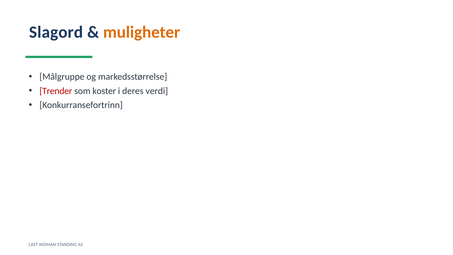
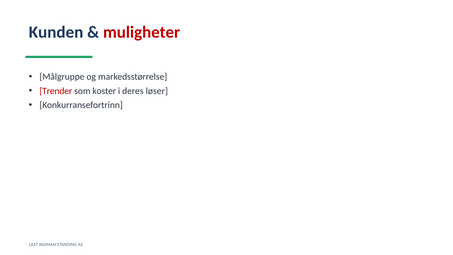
Slagord: Slagord -> Kunden (56, 32)
muligheter colour: orange -> red (142, 32)
verdi: verdi -> løser (157, 91)
